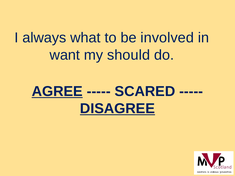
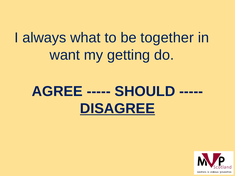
involved: involved -> together (167, 38)
should: should -> getting (129, 55)
AGREE underline: present -> none (57, 91)
SCARED: SCARED -> SHOULD (145, 91)
